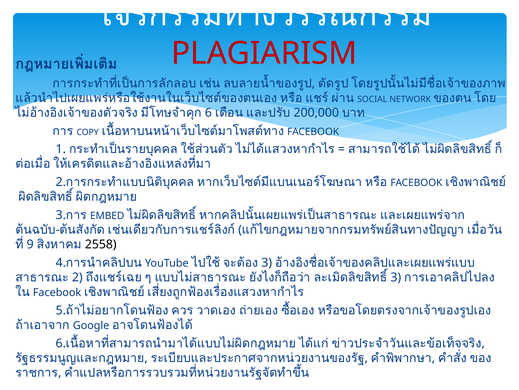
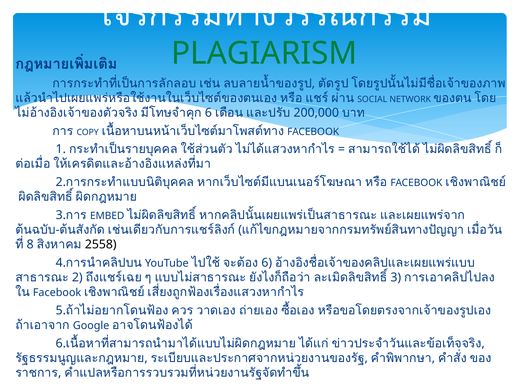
PLAGIARISM colour: red -> green (264, 53)
9: 9 -> 8 (30, 244)
3: 3 -> 6 (267, 262)
